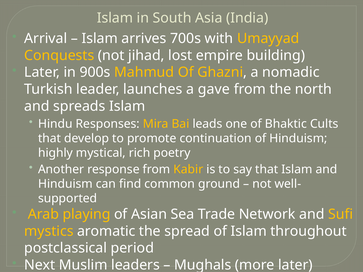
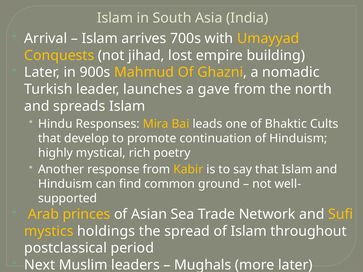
playing: playing -> princes (87, 214)
aromatic: aromatic -> holdings (106, 231)
